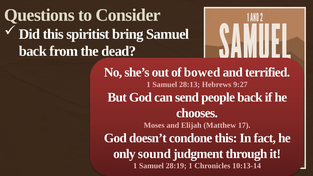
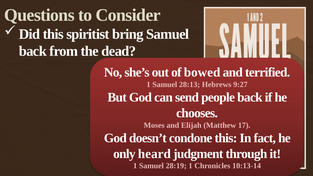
sound: sound -> heard (154, 154)
